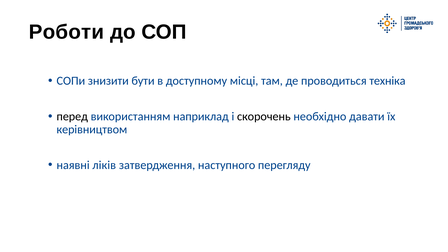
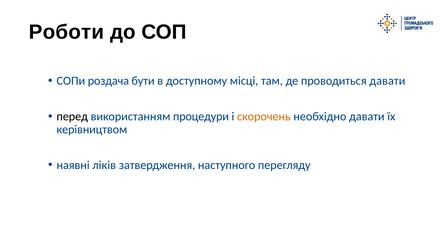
знизити: знизити -> роздача (108, 81)
проводиться техніка: техніка -> давати (387, 81)
наприклад: наприклад -> процедури (201, 116)
скорочень colour: black -> orange (264, 116)
